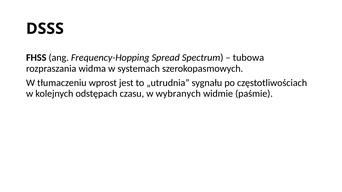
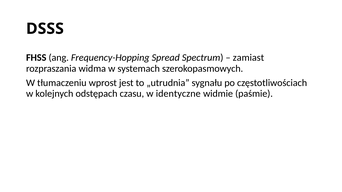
tubowa: tubowa -> zamiast (248, 58)
wybranych: wybranych -> identyczne (178, 94)
